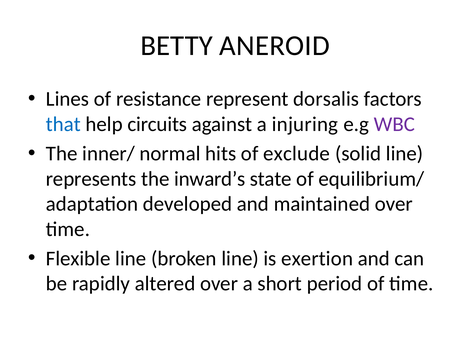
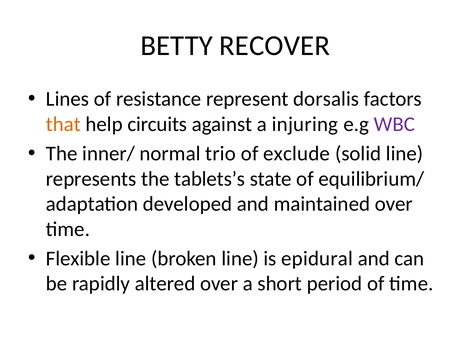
ANEROID: ANEROID -> RECOVER (275, 46)
that colour: blue -> orange (63, 124)
hits: hits -> trio (221, 153)
inward’s: inward’s -> tablets’s (210, 178)
exertion: exertion -> epidural (317, 258)
